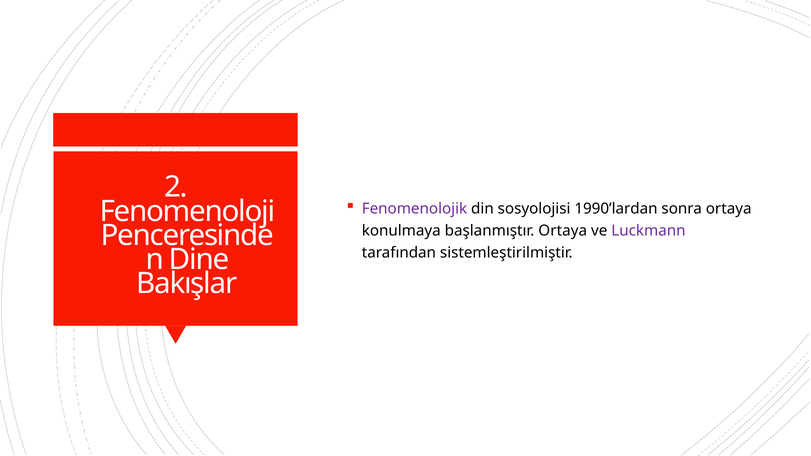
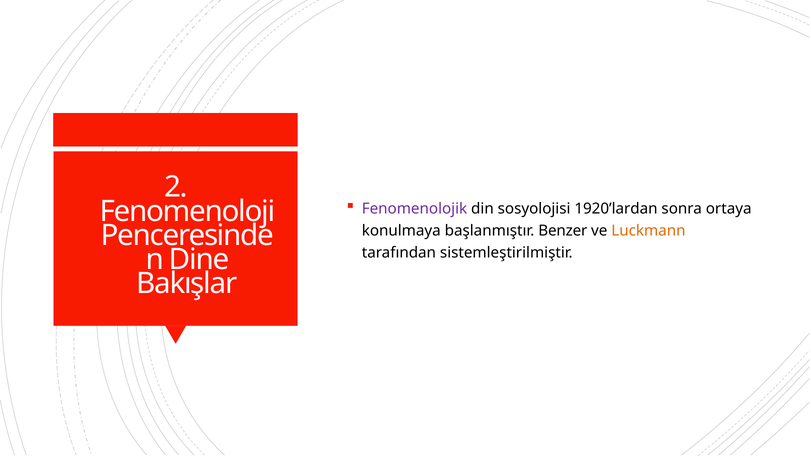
1990’lardan: 1990’lardan -> 1920’lardan (616, 209)
başlanmıştır Ortaya: Ortaya -> Benzer (563, 231)
Luckmann colour: purple -> orange (648, 231)
